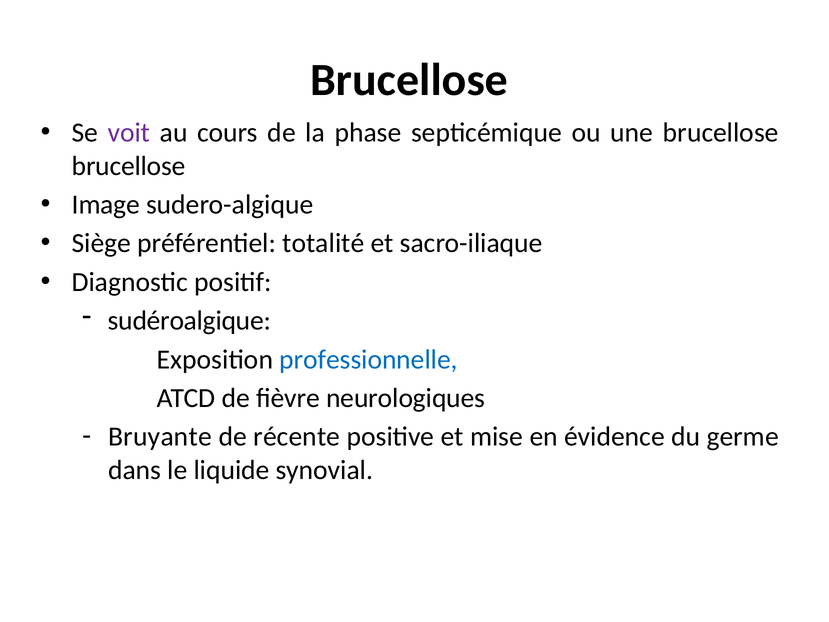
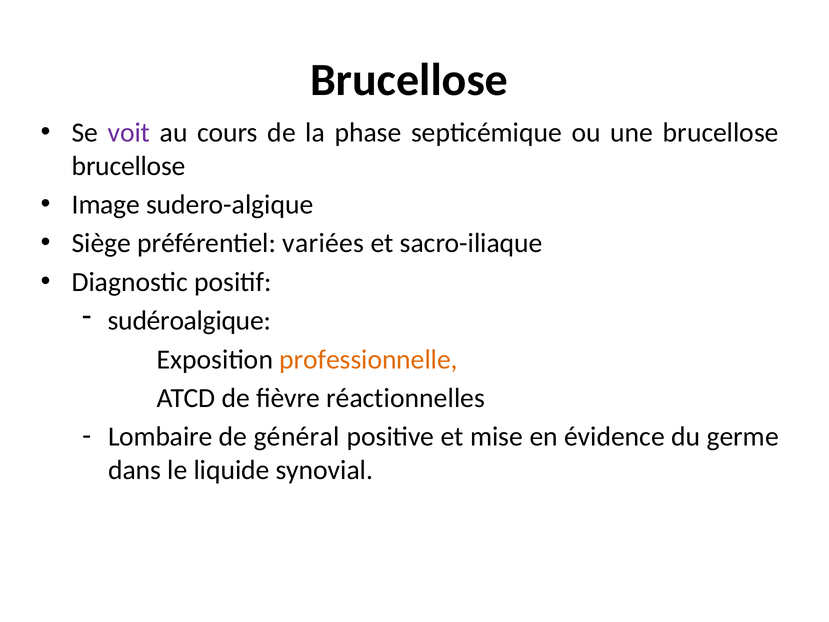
totalité: totalité -> variées (323, 243)
professionnelle colour: blue -> orange (368, 359)
neurologiques: neurologiques -> réactionnelles (406, 398)
Bruyante: Bruyante -> Lombaire (160, 437)
récente: récente -> général (297, 437)
